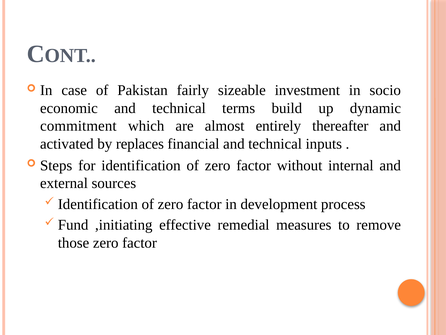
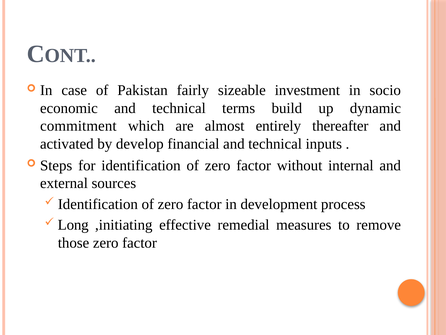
replaces: replaces -> develop (140, 144)
Fund: Fund -> Long (73, 225)
